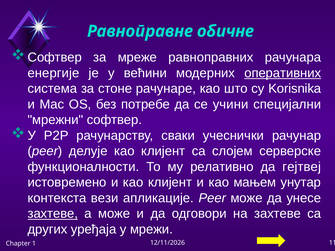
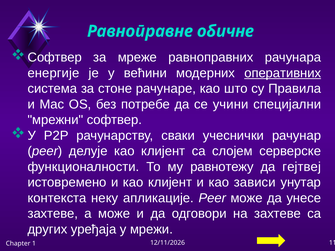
Korisnika: Korisnika -> Правила (295, 89)
релативно: релативно -> равнотежу (222, 167)
мањем: мањем -> зависи (255, 183)
вези: вези -> неку (105, 198)
захтеве underline: present -> none (53, 214)
